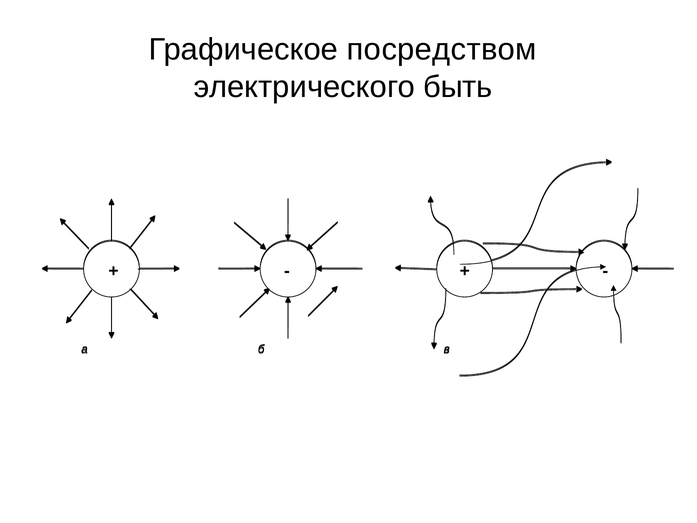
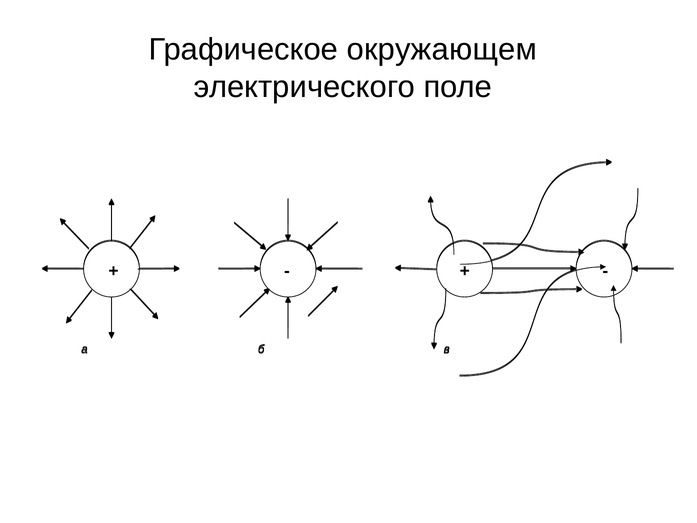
посредством: посредством -> окружающем (442, 50)
быть: быть -> поле (458, 87)
